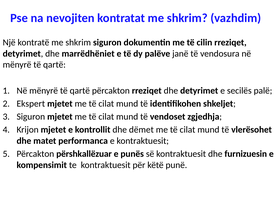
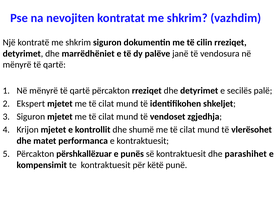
dëmet: dëmet -> shumë (141, 129)
furnizuesin: furnizuesin -> parashihet (246, 154)
